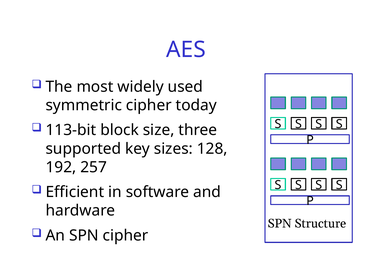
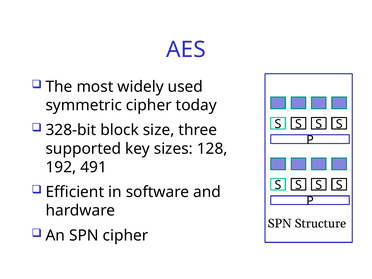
113-bit: 113-bit -> 328-bit (71, 130)
257: 257 -> 491 (94, 167)
